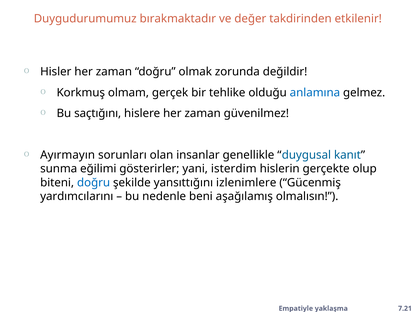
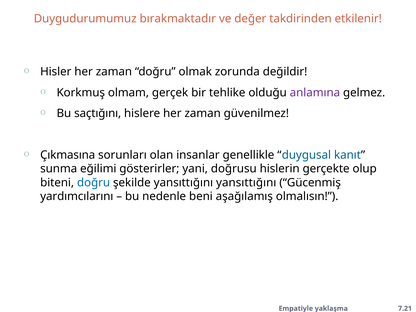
anlamına colour: blue -> purple (315, 93)
Ayırmayın: Ayırmayın -> Çıkmasına (68, 155)
isterdim: isterdim -> doğrusu (234, 169)
yansıttığını izlenimlere: izlenimlere -> yansıttığını (246, 183)
